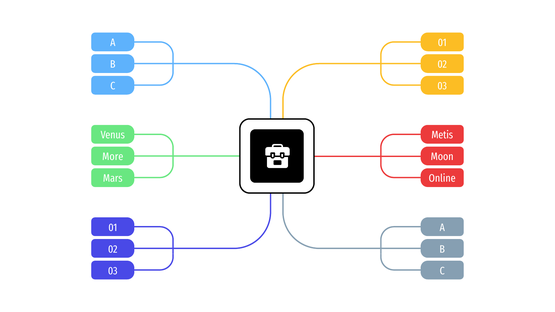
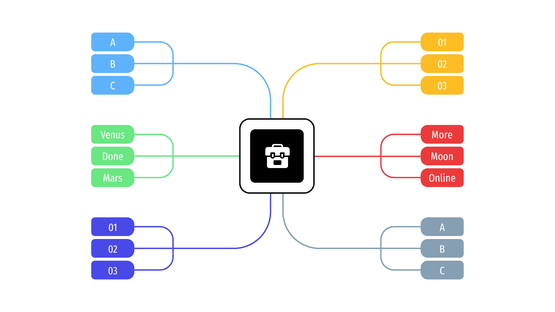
Metis: Metis -> More (442, 135)
More: More -> Done (113, 157)
